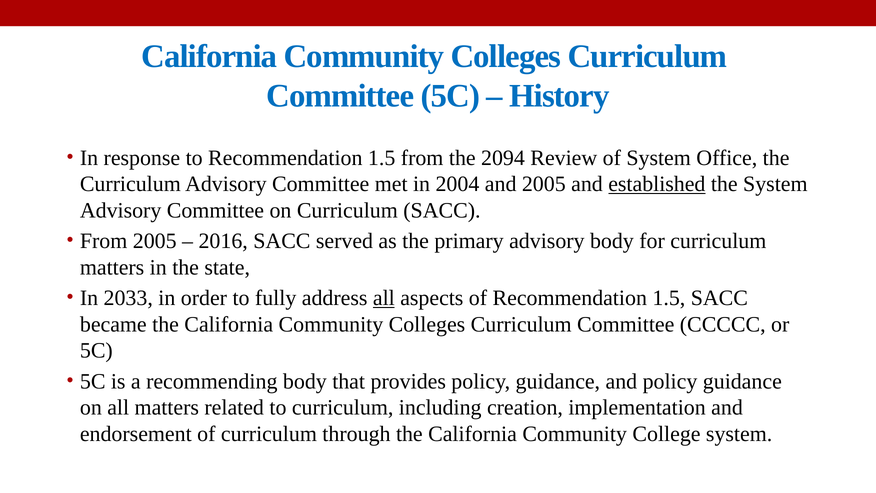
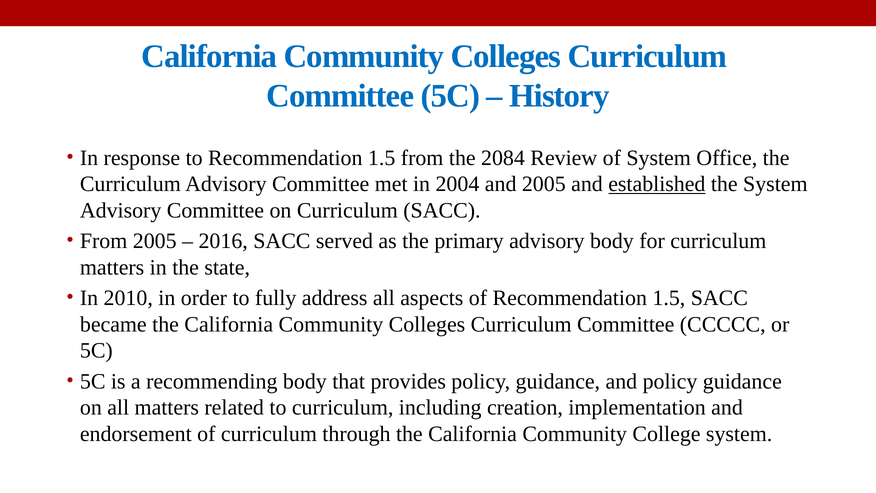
2094: 2094 -> 2084 (503, 158)
2033: 2033 -> 2010 (128, 298)
all underline: present -> none (384, 298)
